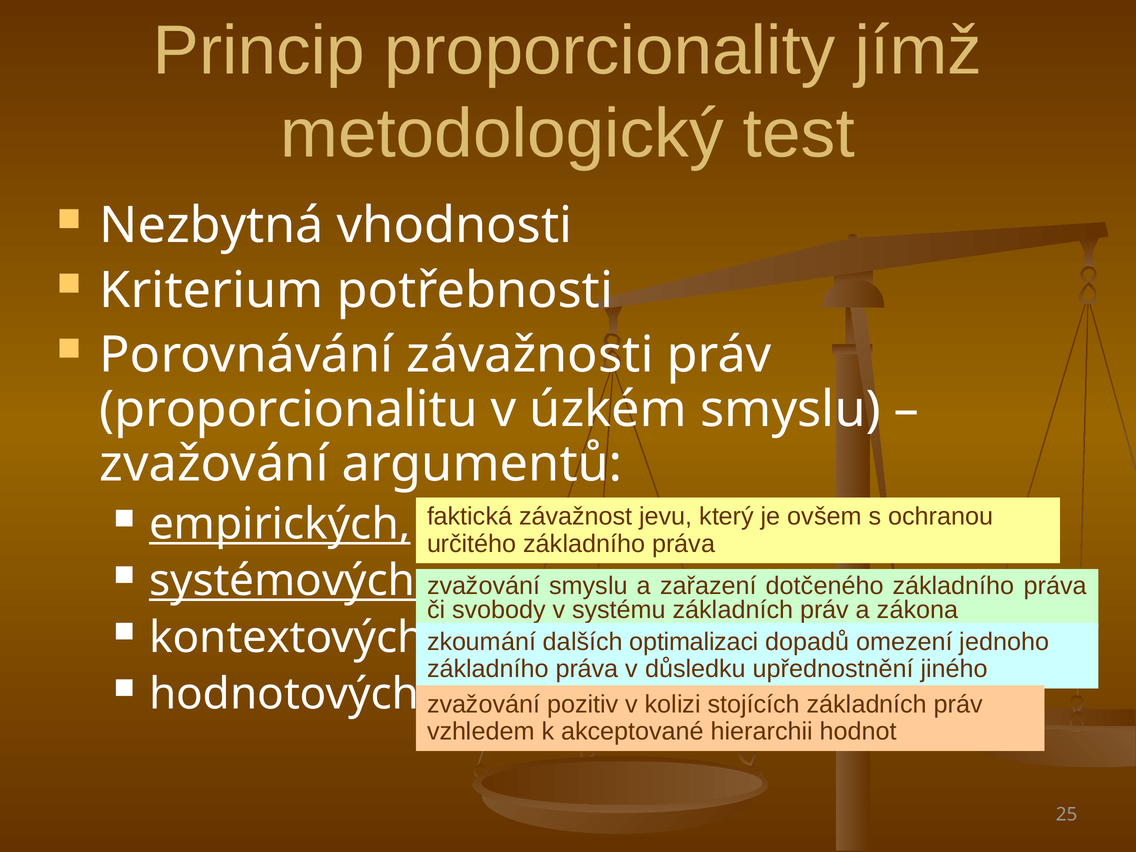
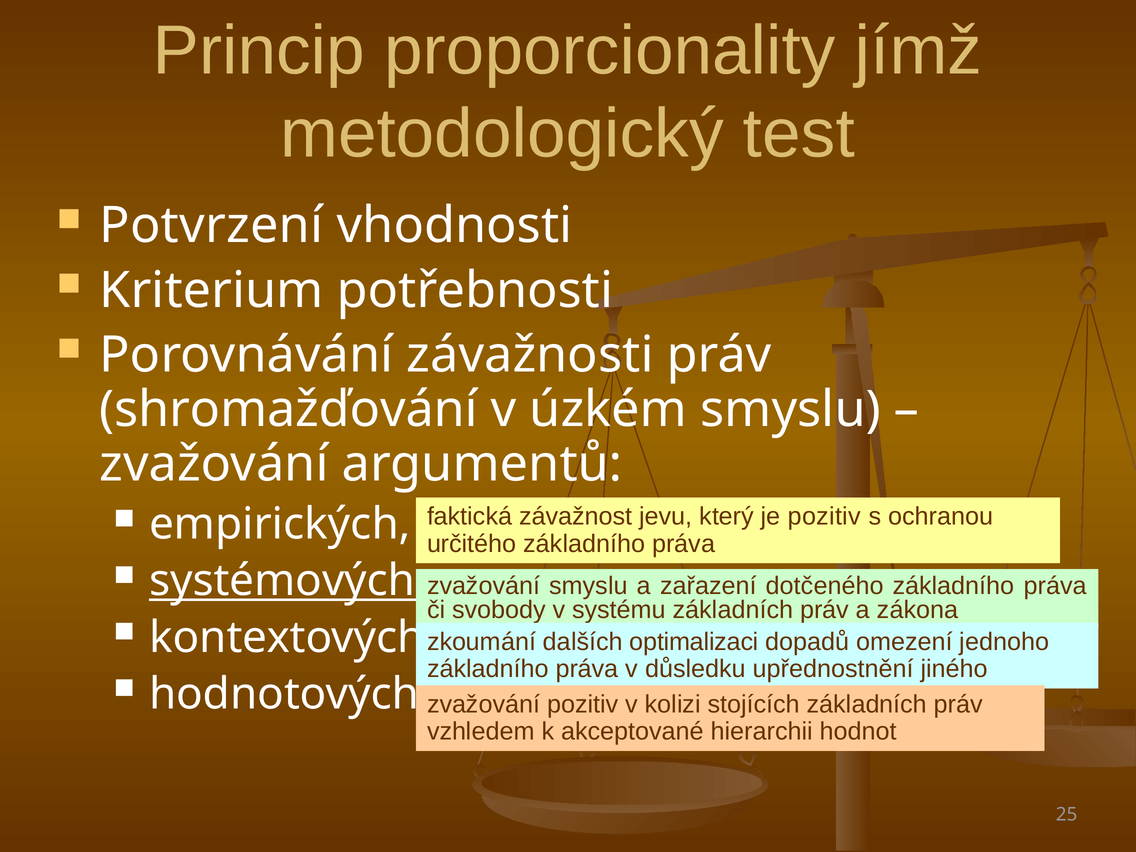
Nezbytná: Nezbytná -> Potvrzení (211, 226)
proporcionalitu: proporcionalitu -> shromažďování (289, 410)
je ovšem: ovšem -> pozitiv (824, 517)
empirických underline: present -> none (280, 524)
